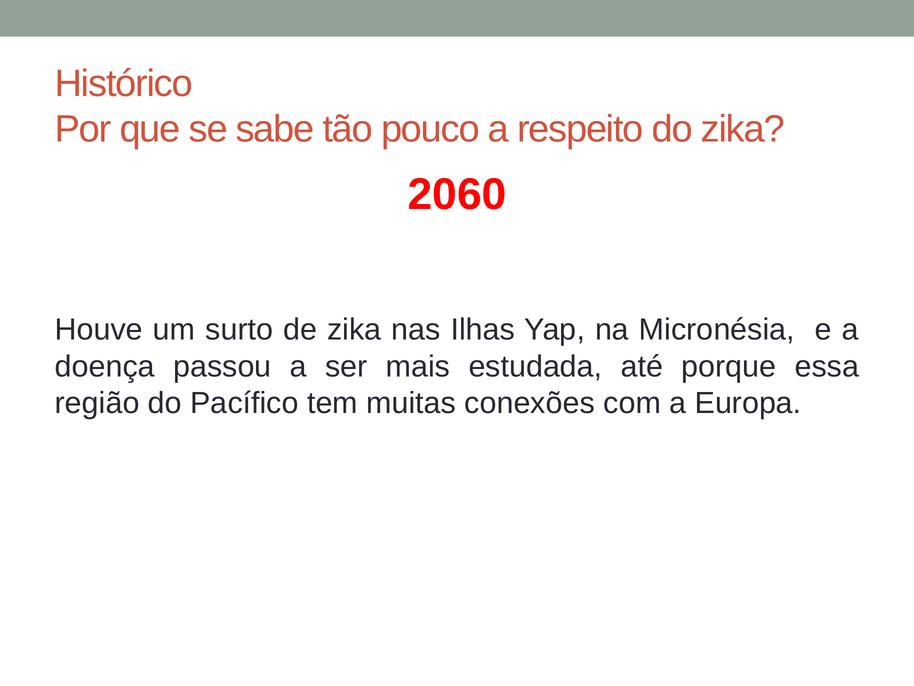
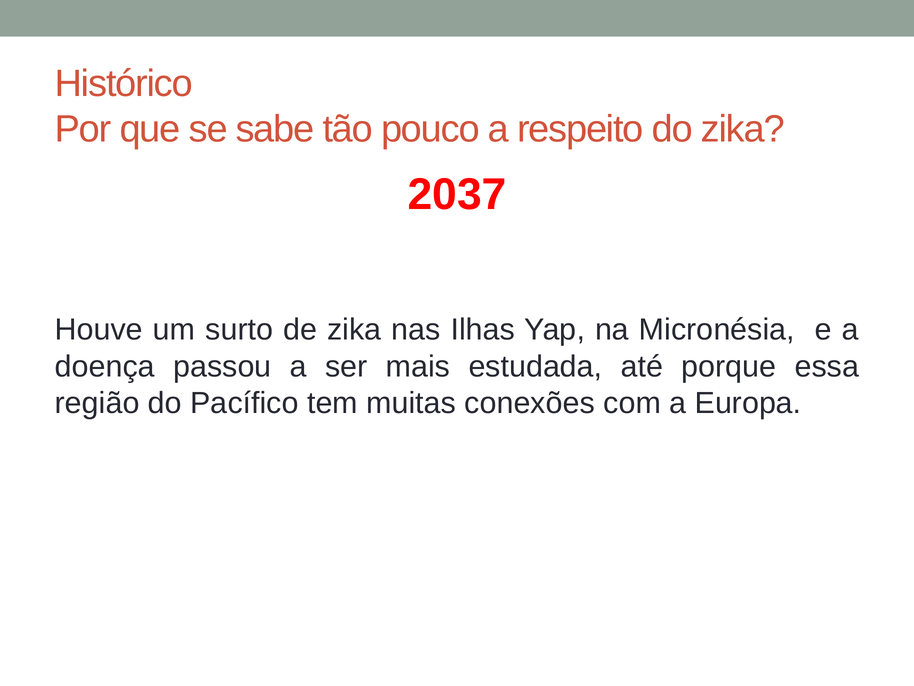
2060: 2060 -> 2037 (457, 194)
